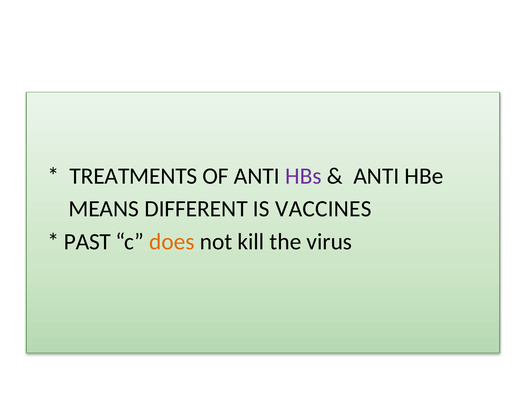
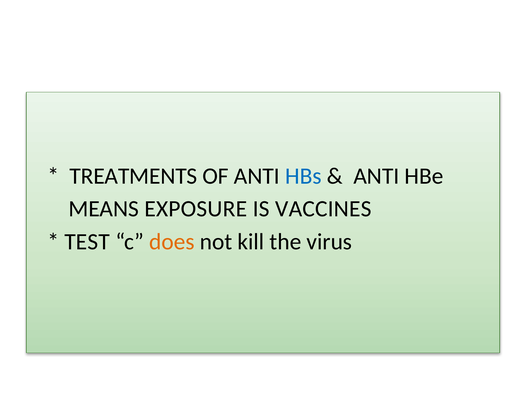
HBs colour: purple -> blue (303, 176)
DIFFERENT: DIFFERENT -> EXPOSURE (196, 209)
PAST: PAST -> TEST (87, 241)
